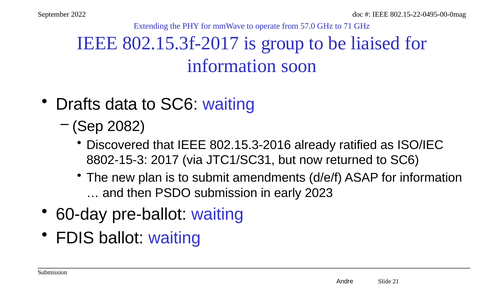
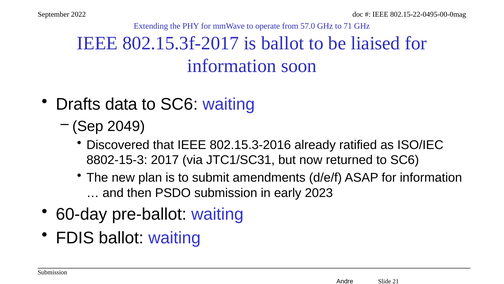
is group: group -> ballot (283, 43)
2082: 2082 -> 2049 (126, 126)
